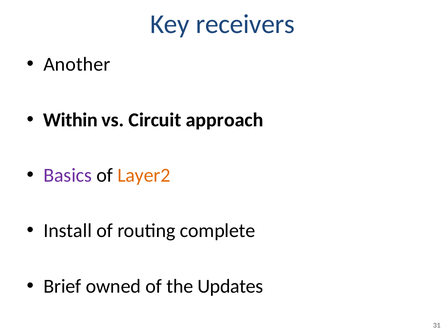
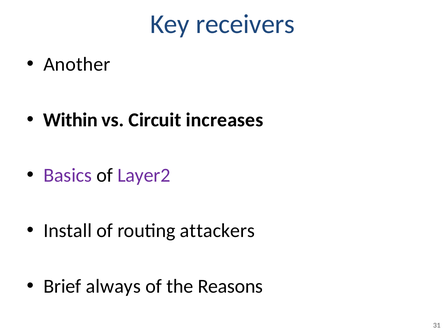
approach: approach -> increases (225, 120)
Layer2 colour: orange -> purple (144, 175)
complete: complete -> attackers (218, 231)
owned: owned -> always (113, 286)
Updates: Updates -> Reasons (230, 286)
